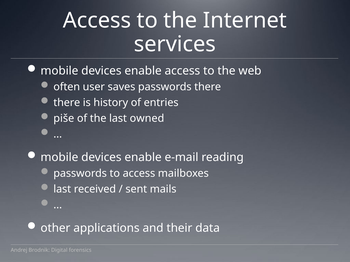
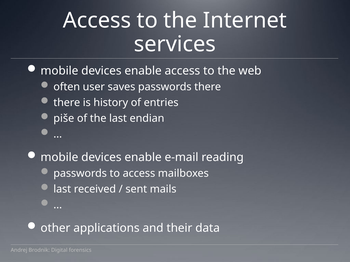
owned: owned -> endian (147, 119)
